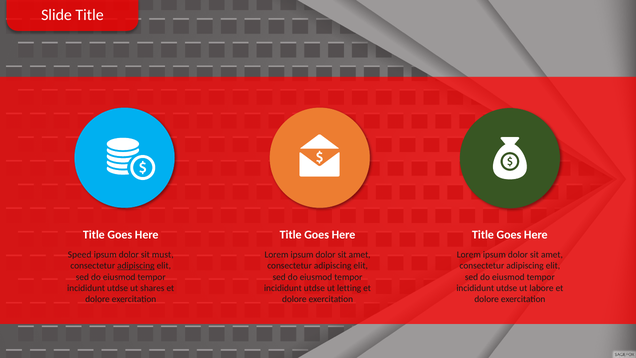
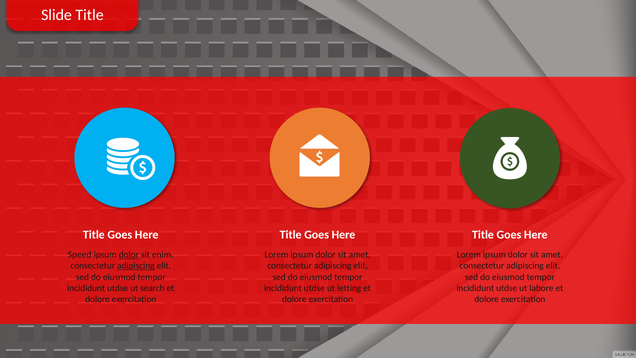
dolor underline: none -> present (129, 255)
must: must -> enim (163, 255)
shares: shares -> search (152, 288)
